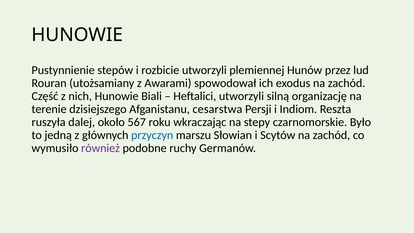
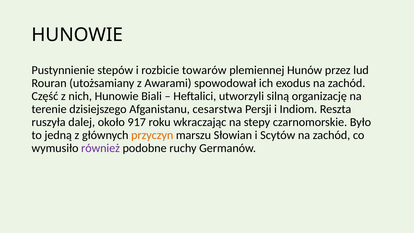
rozbicie utworzyli: utworzyli -> towarów (204, 70)
567: 567 -> 917 (137, 122)
przyczyn colour: blue -> orange (152, 135)
